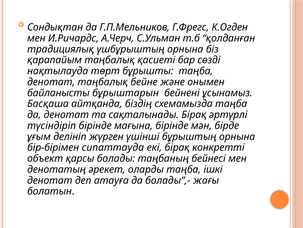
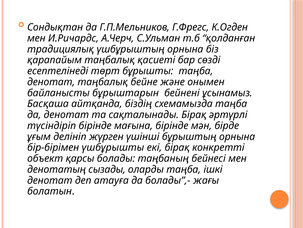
нақтылауда: нақтылауда -> есептелінеді (58, 71)
сипаттауда: сипаттауда -> үшбұрышты (113, 147)
әрекет: әрекет -> сызады (107, 169)
